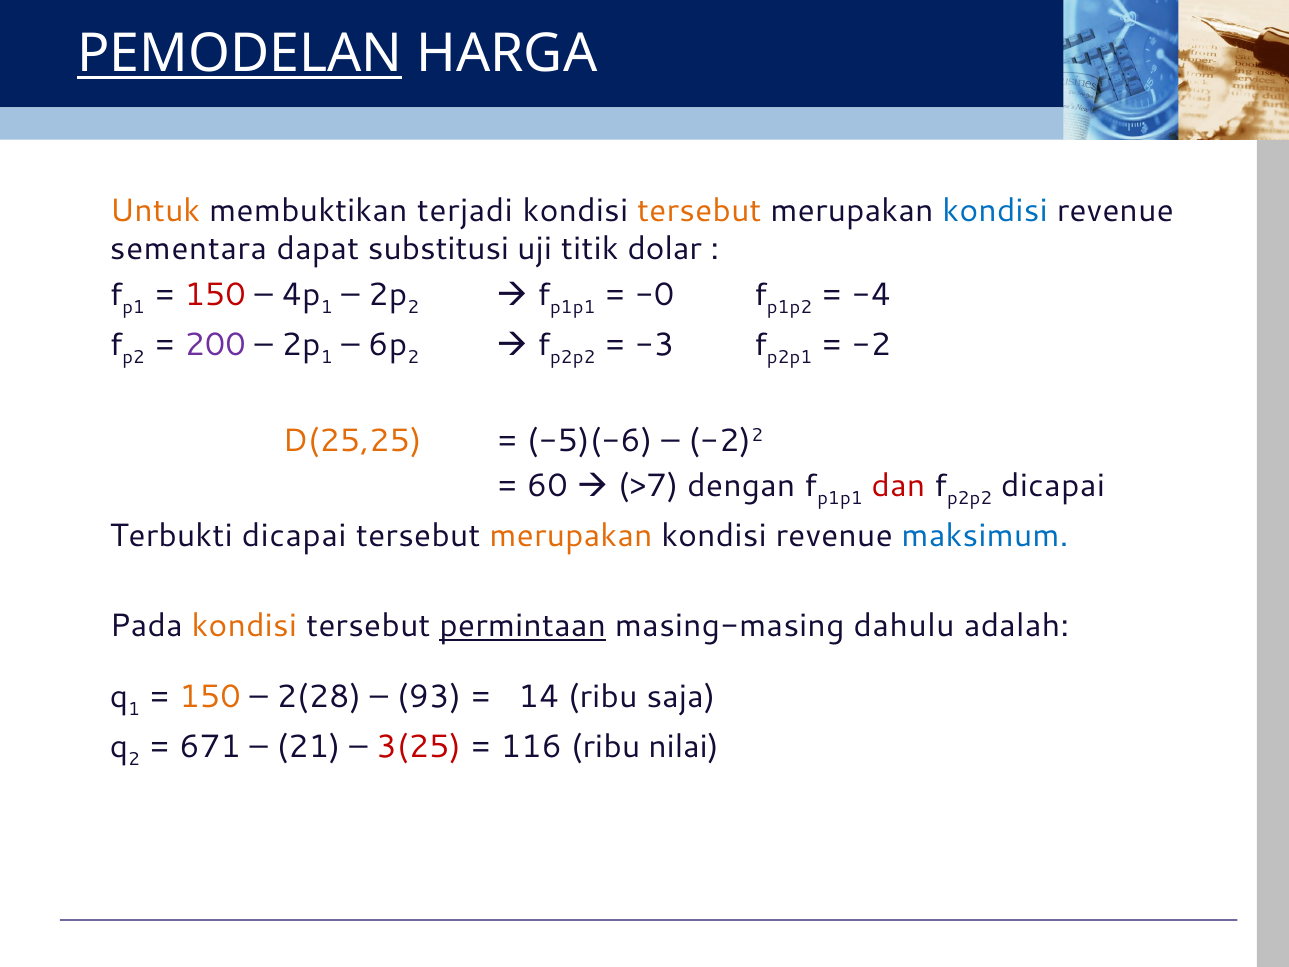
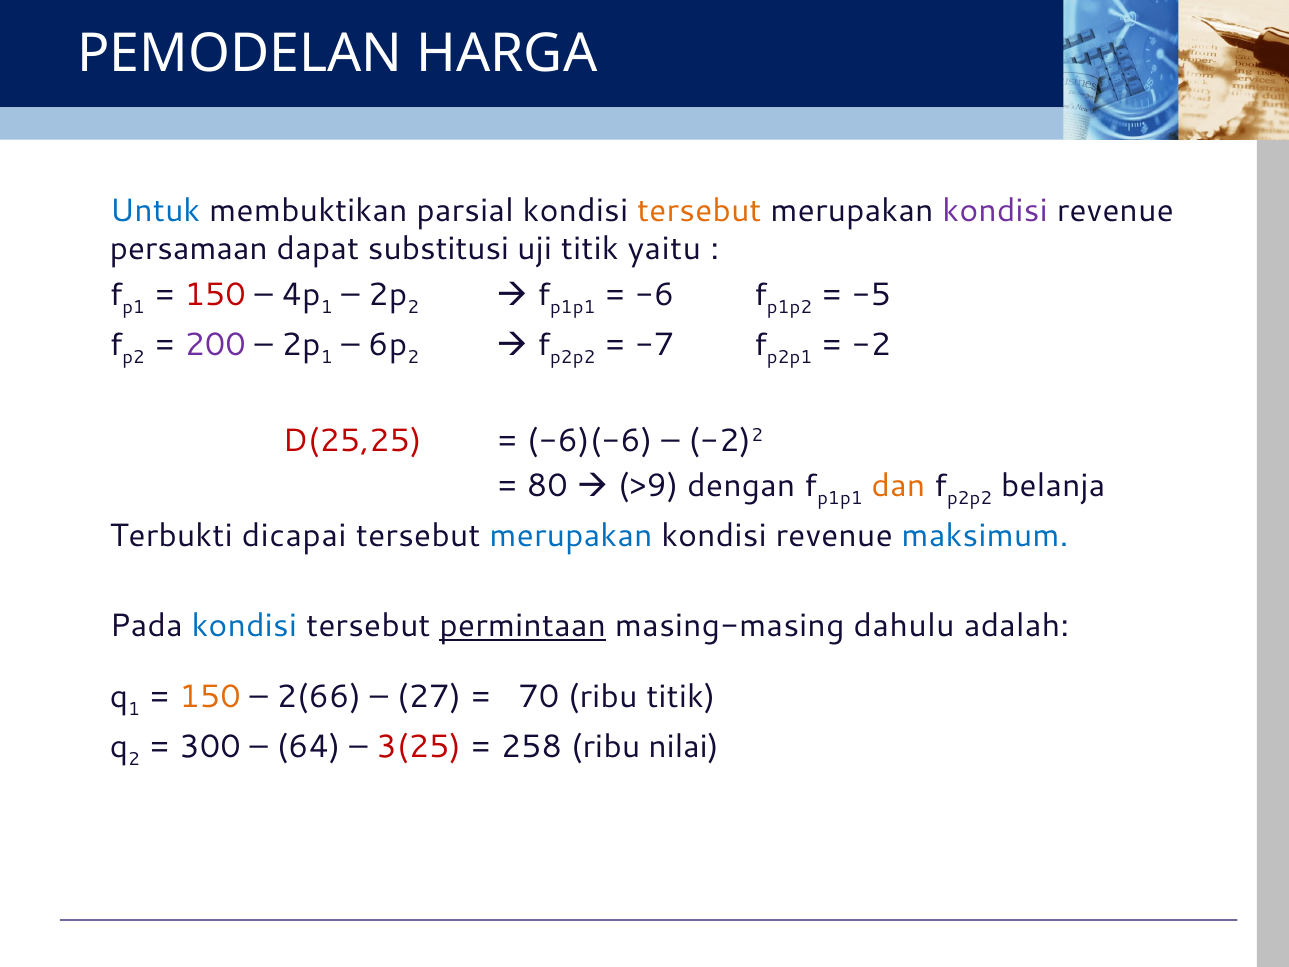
PEMODELAN underline: present -> none (240, 54)
Untuk colour: orange -> blue (155, 211)
terjadi: terjadi -> parsial (465, 211)
kondisi colour: blue -> purple (995, 211)
sementara: sementara -> persamaan (189, 249)
dolar: dolar -> yaitu (664, 249)
-0: -0 -> -6 (655, 294)
-4: -4 -> -5 (871, 294)
-3: -3 -> -7 (655, 345)
D(25,25 colour: orange -> red (352, 440)
-5)(-6: -5)(-6 -> -6)(-6 (590, 440)
60: 60 -> 80 (547, 485)
>7: >7 -> >9 (648, 485)
dan colour: red -> orange (898, 485)
dicapai: dicapai -> belanja (1053, 485)
merupakan colour: orange -> blue (571, 536)
kondisi colour: orange -> blue (244, 626)
2(28: 2(28 -> 2(66 (319, 696)
93: 93 -> 27 (429, 696)
14: 14 -> 70 (539, 696)
ribu saja: saja -> titik (681, 696)
671: 671 -> 300 (210, 747)
21: 21 -> 64 (309, 747)
116: 116 -> 258 (531, 747)
